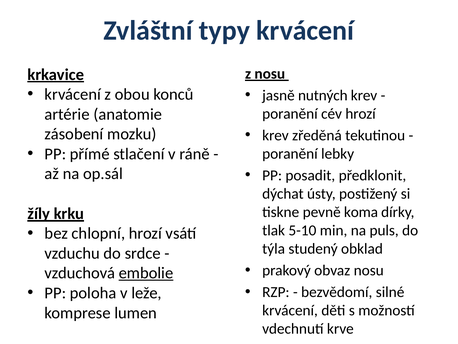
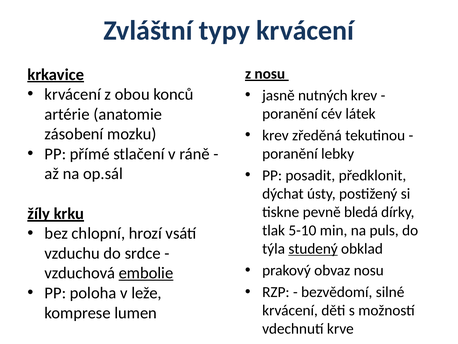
cév hrozí: hrozí -> látek (361, 114)
koma: koma -> bledá (361, 212)
studený underline: none -> present (313, 248)
